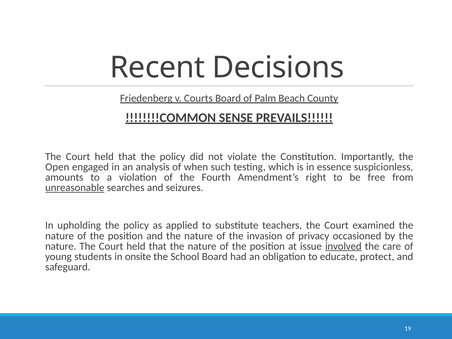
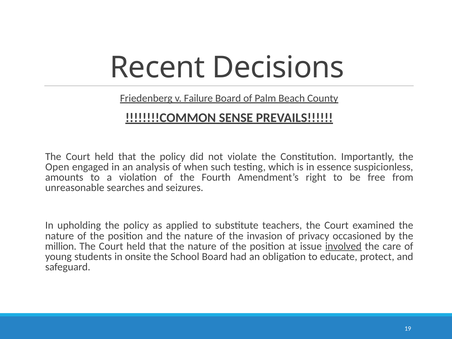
Courts: Courts -> Failure (198, 98)
unreasonable underline: present -> none (75, 188)
nature: nature -> million (61, 246)
